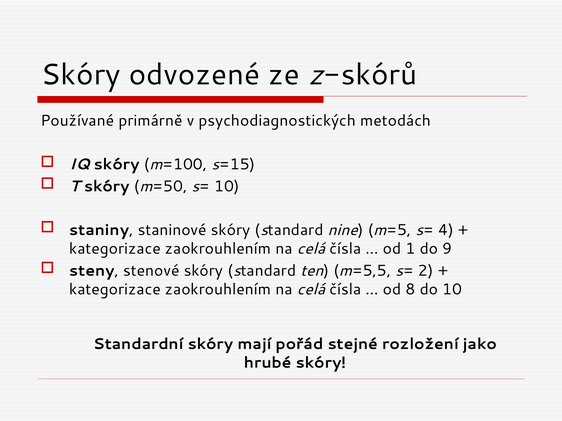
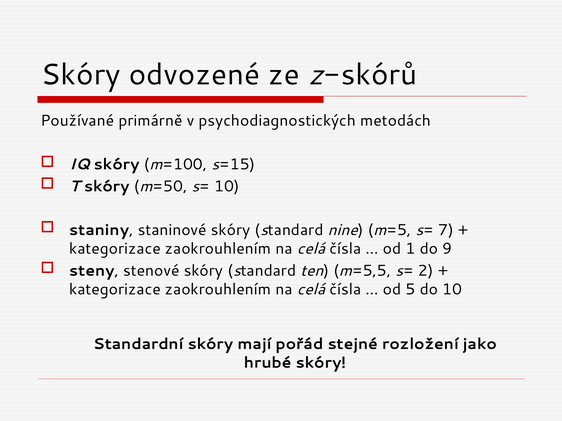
4: 4 -> 7 (446, 230)
8: 8 -> 5 (410, 290)
